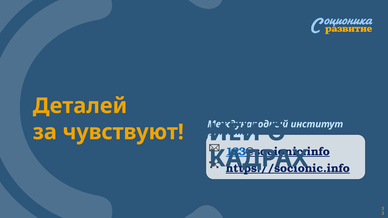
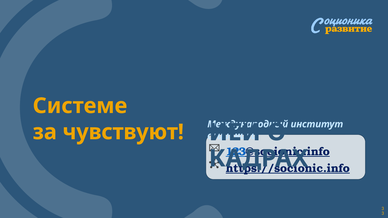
Деталей: Деталей -> Системе (80, 106)
